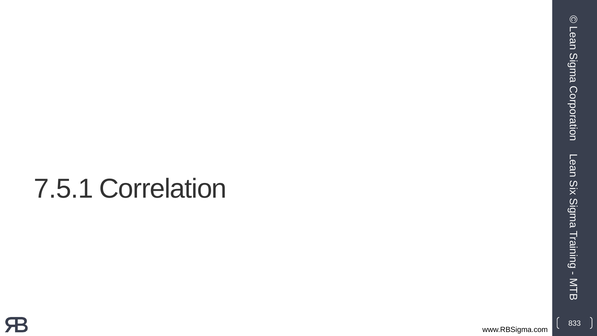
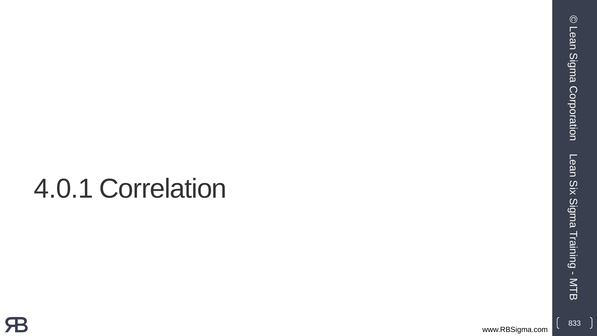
7.5.1: 7.5.1 -> 4.0.1 (64, 189)
